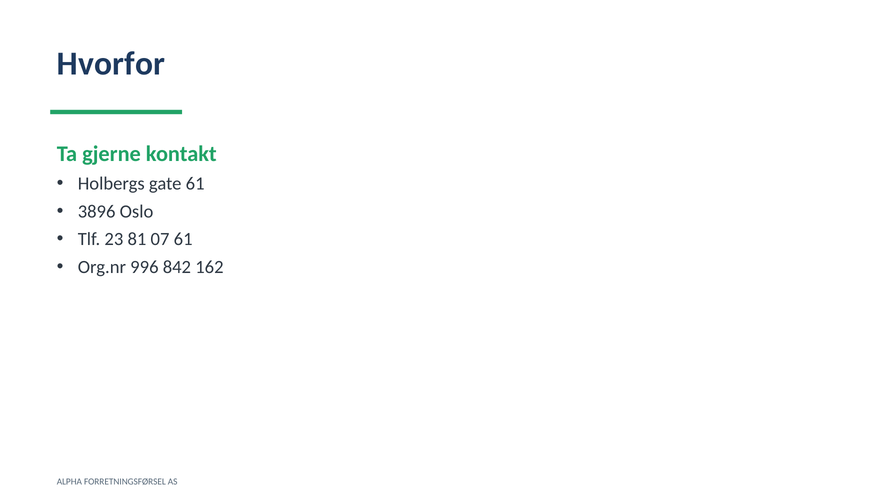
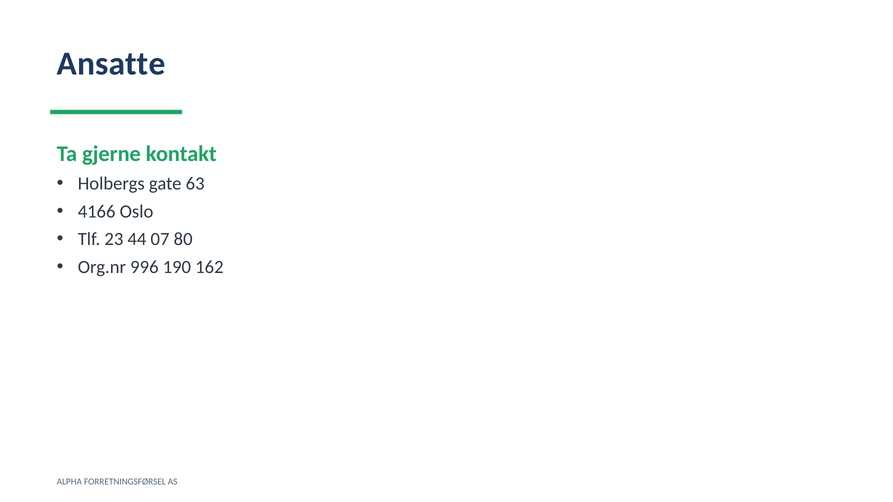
Hvorfor: Hvorfor -> Ansatte (111, 64)
gate 61: 61 -> 63 (195, 184)
3896: 3896 -> 4166 (97, 212)
81: 81 -> 44 (137, 239)
07 61: 61 -> 80 (183, 239)
842: 842 -> 190 (177, 267)
